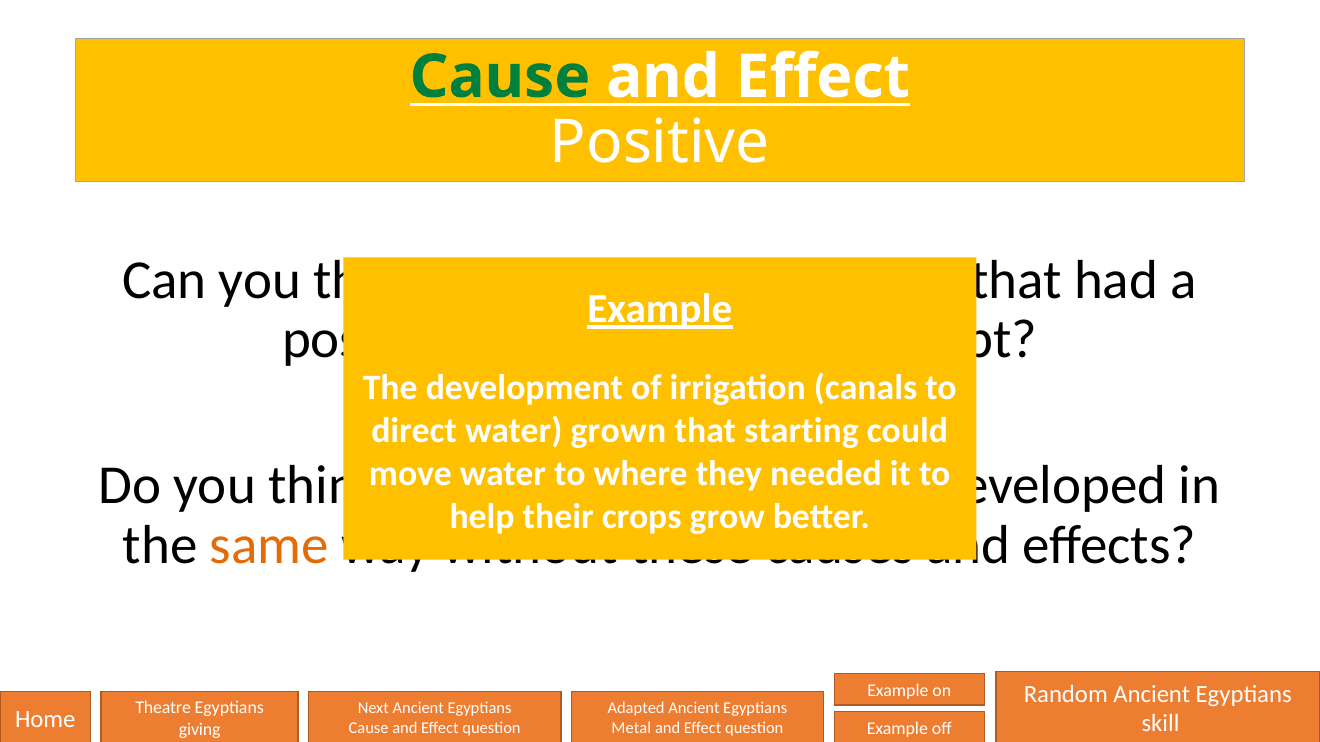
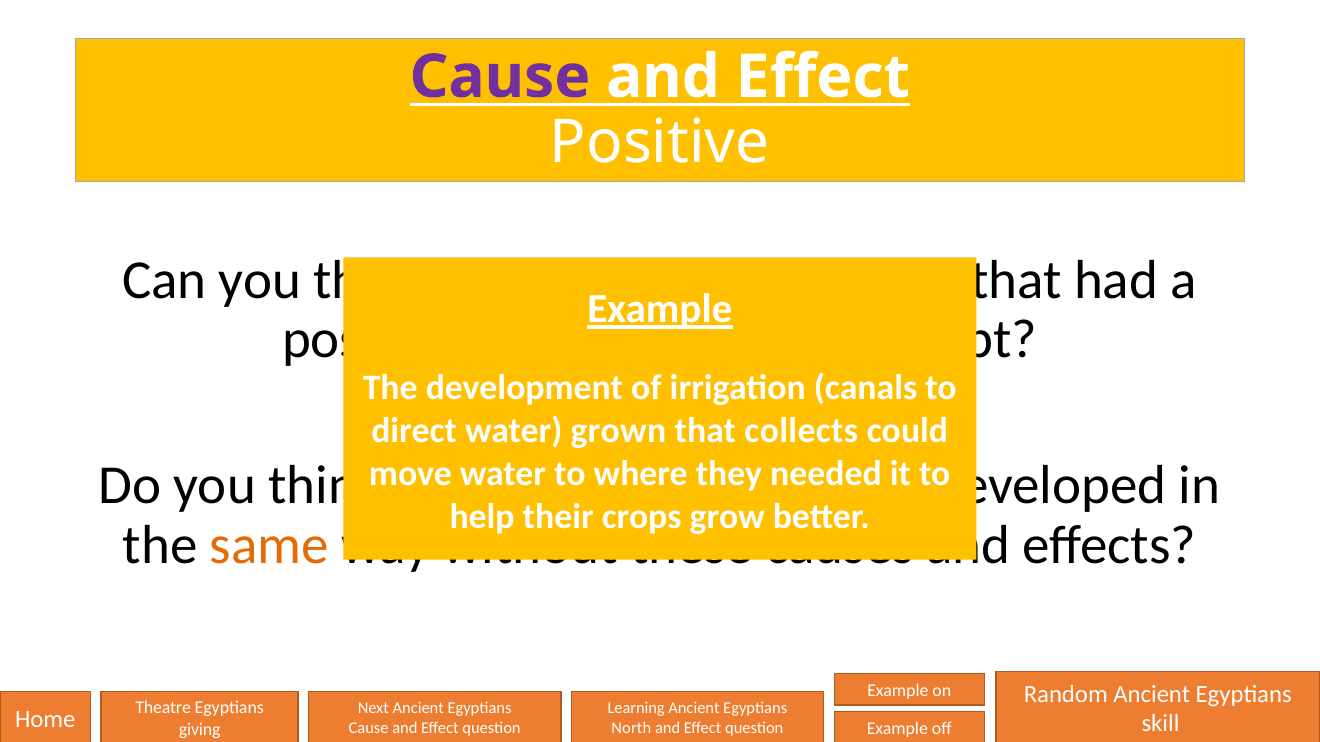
Cause colour: green -> purple (500, 77)
starting: starting -> collects (801, 431)
Adapted: Adapted -> Learning (636, 709)
Metal: Metal -> North (631, 729)
